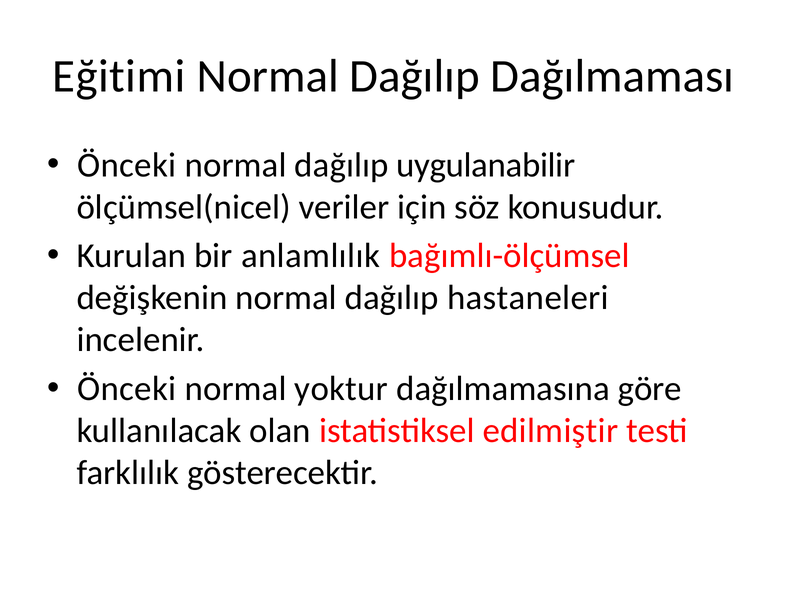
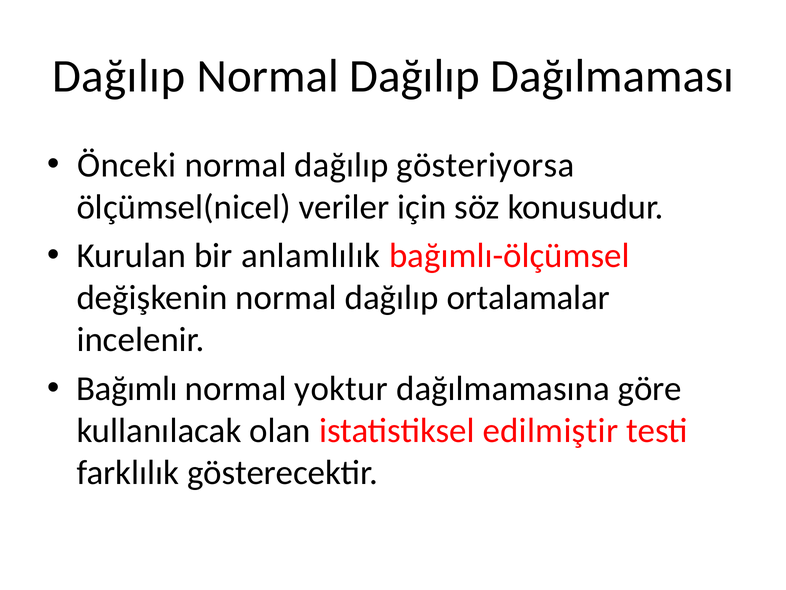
Eğitimi: Eğitimi -> Dağılıp (119, 76)
uygulanabilir: uygulanabilir -> gösteriyorsa (485, 165)
hastaneleri: hastaneleri -> ortalamalar (528, 298)
Önceki: Önceki -> Bağımlı (127, 389)
